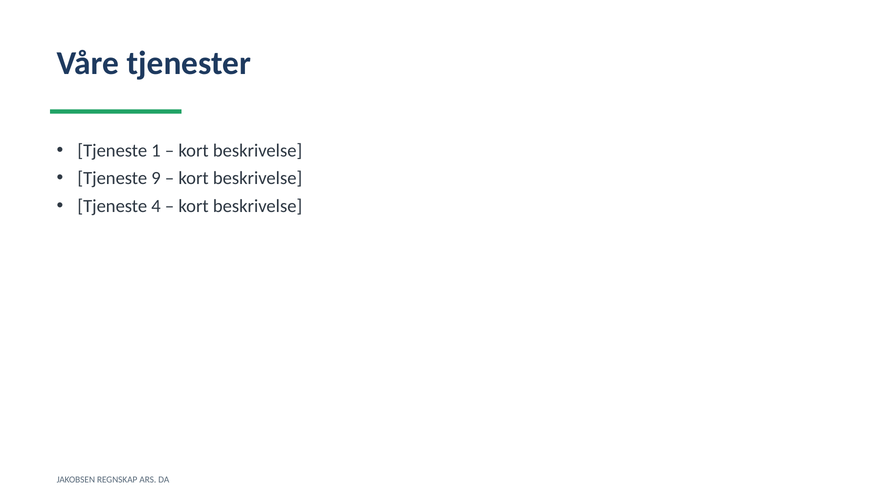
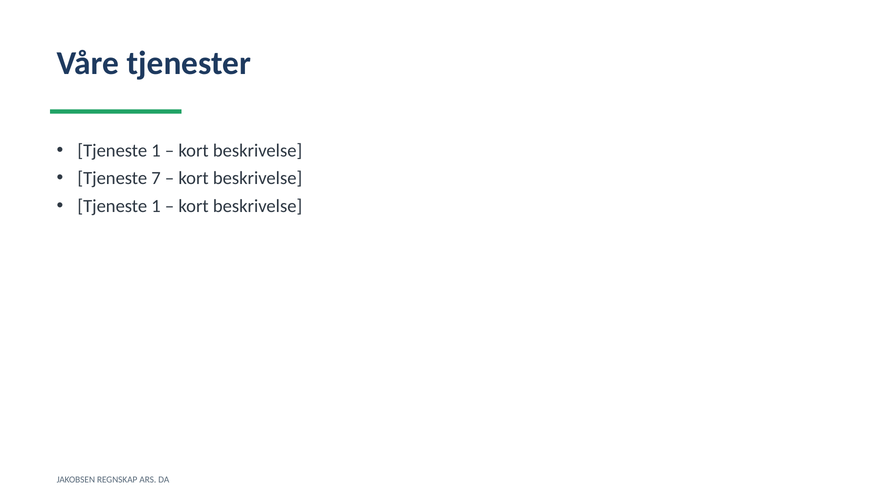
9: 9 -> 7 (156, 179)
4: 4 -> 1 (156, 206)
